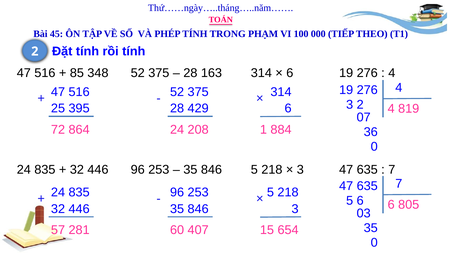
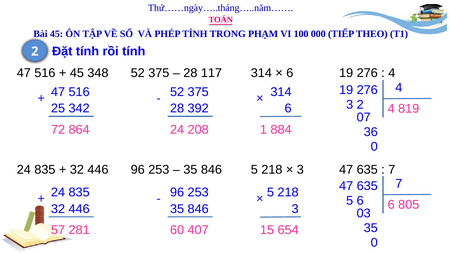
85: 85 -> 45 (77, 73)
163: 163 -> 117 (211, 73)
395: 395 -> 342 (79, 108)
429: 429 -> 392 (198, 108)
